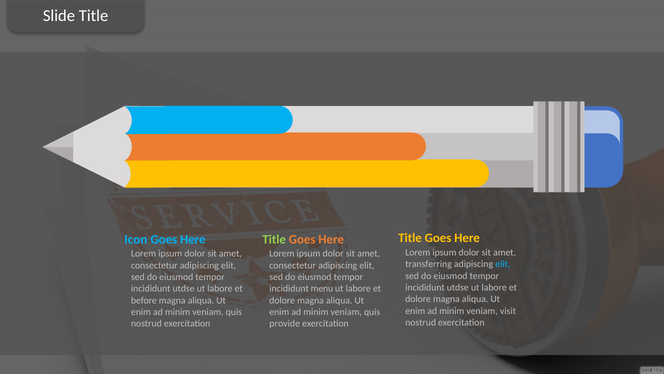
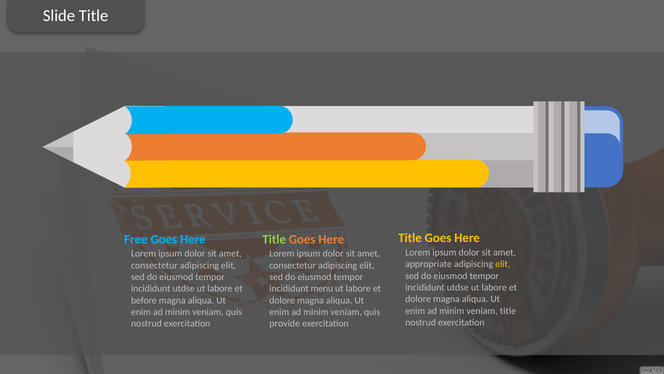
Icon: Icon -> Free (136, 239)
transferring: transferring -> appropriate (429, 264)
elit colour: light blue -> yellow (503, 264)
veniam visit: visit -> title (508, 310)
